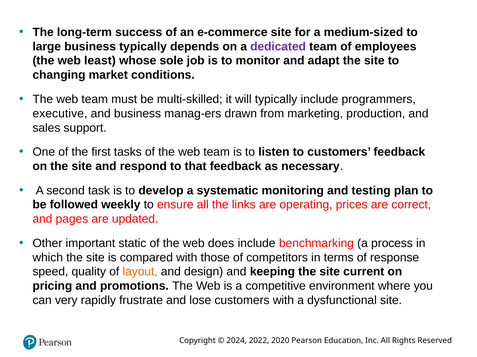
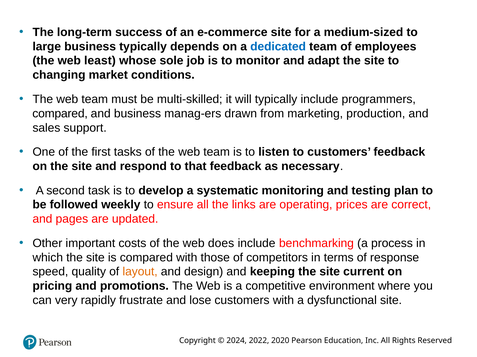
dedicated colour: purple -> blue (278, 47)
executive: executive -> compared (60, 114)
static: static -> costs (132, 244)
